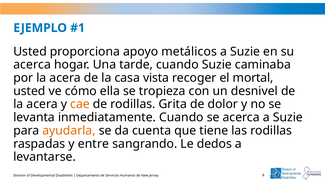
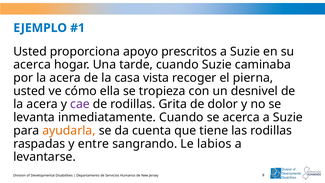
metálicos: metálicos -> prescritos (189, 51)
mortal: mortal -> pierna (253, 78)
cae colour: orange -> purple (80, 104)
dedos: dedos -> labios (214, 144)
